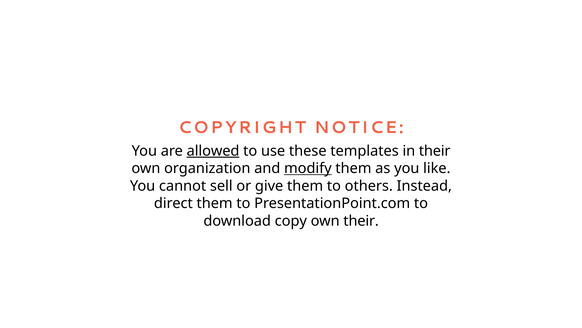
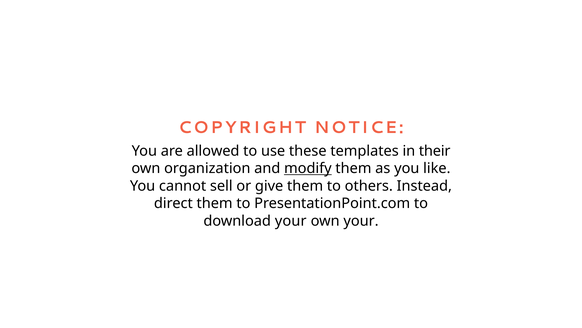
allowed underline: present -> none (213, 151)
download copy: copy -> your (291, 220)
own their: their -> your (361, 220)
